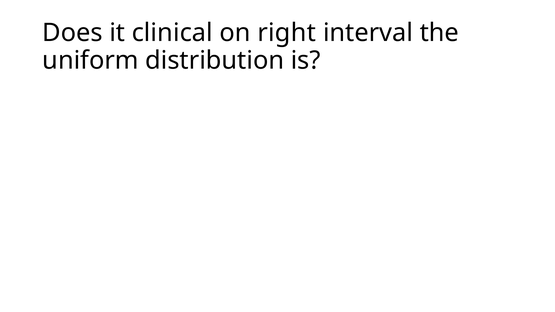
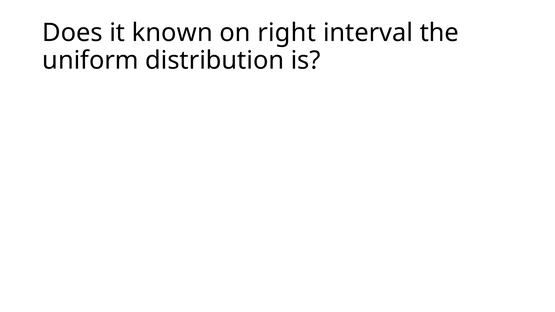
clinical: clinical -> known (172, 33)
